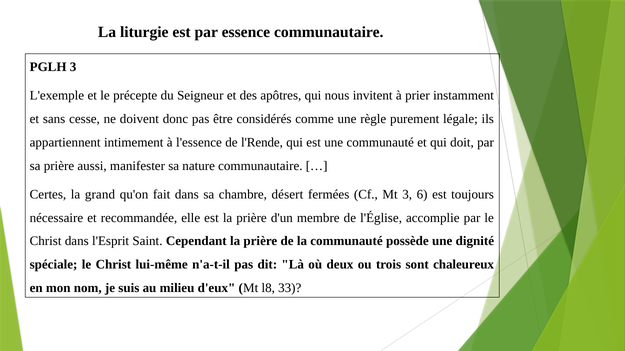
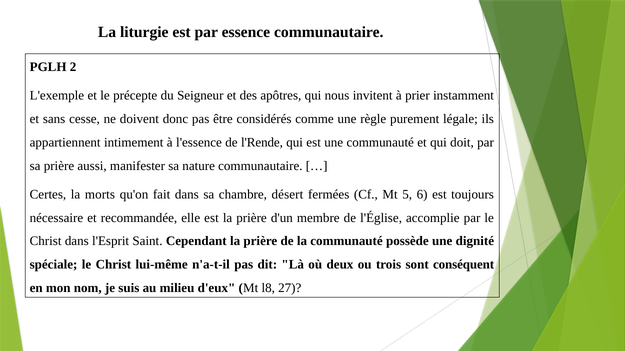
PGLH 3: 3 -> 2 (73, 67)
grand: grand -> morts (100, 195)
Mt 3: 3 -> 5 (407, 195)
chaleureux: chaleureux -> conséquent (464, 265)
33: 33 -> 27 (290, 288)
